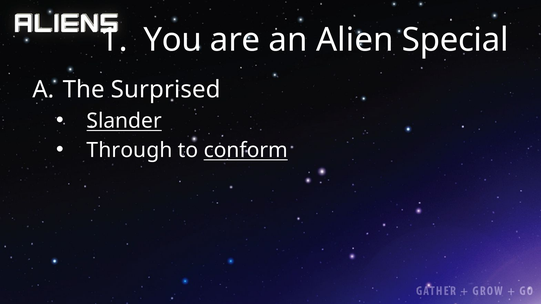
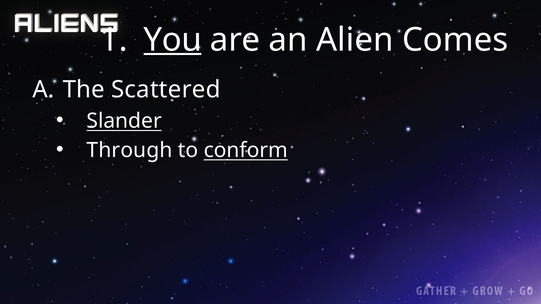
You underline: none -> present (173, 40)
Special: Special -> Comes (455, 40)
Surprised: Surprised -> Scattered (166, 90)
